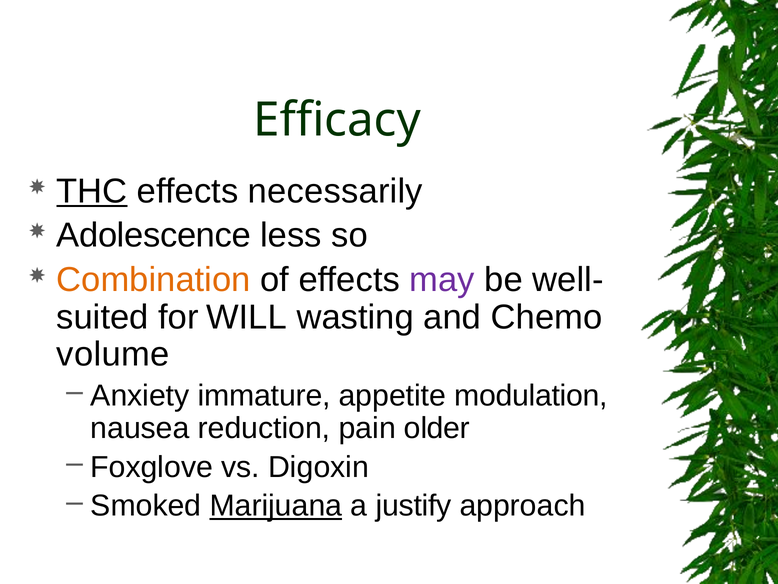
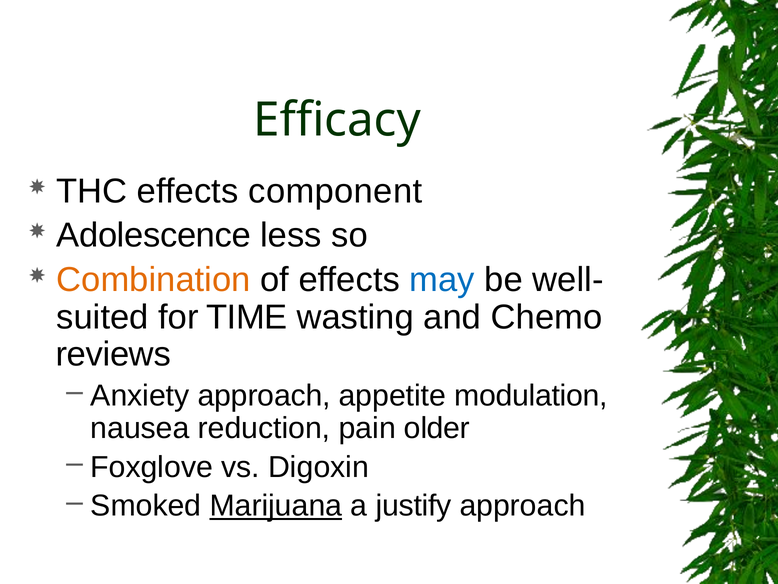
THC underline: present -> none (92, 191)
necessarily: necessarily -> component (335, 191)
may colour: purple -> blue (442, 280)
WILL: WILL -> TIME (247, 317)
volume: volume -> reviews (113, 354)
Anxiety immature: immature -> approach (264, 395)
